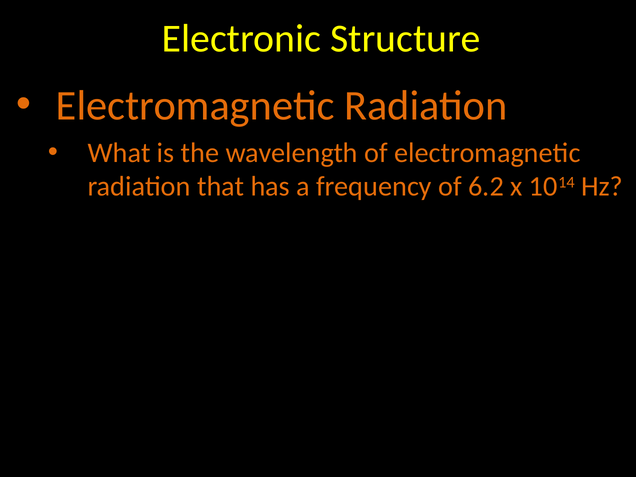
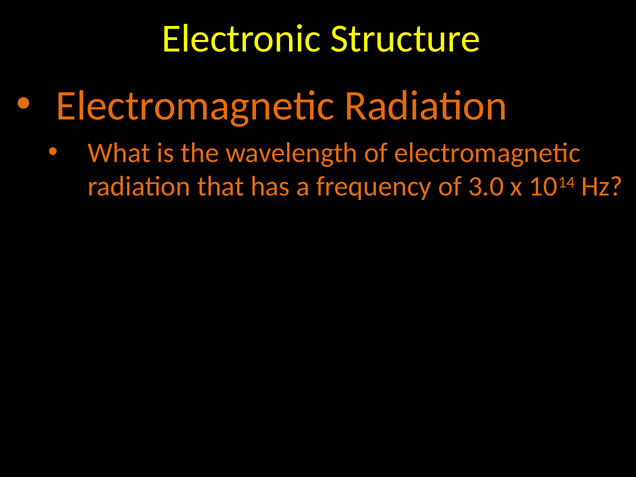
6.2: 6.2 -> 3.0 (486, 187)
